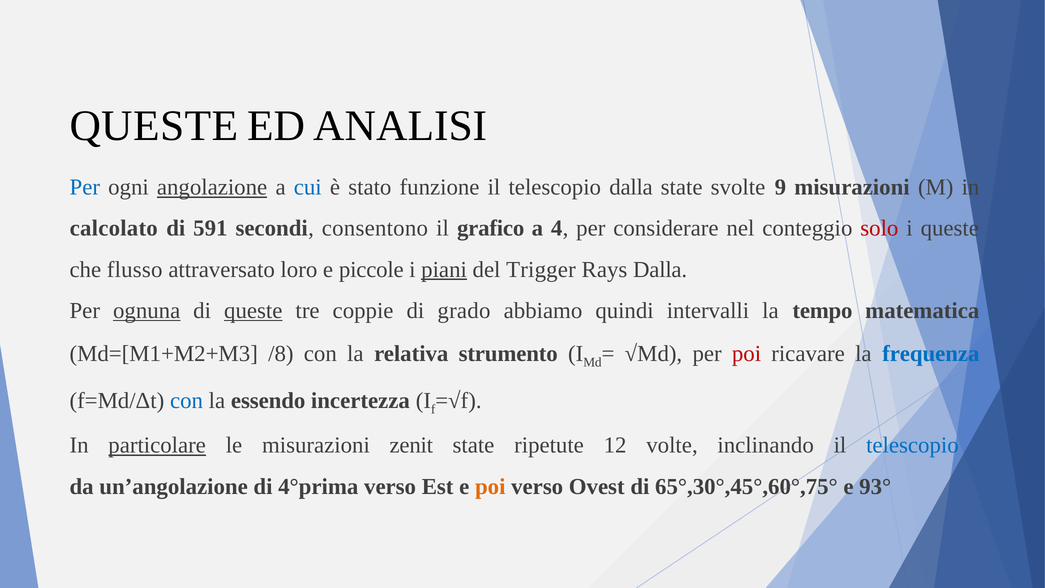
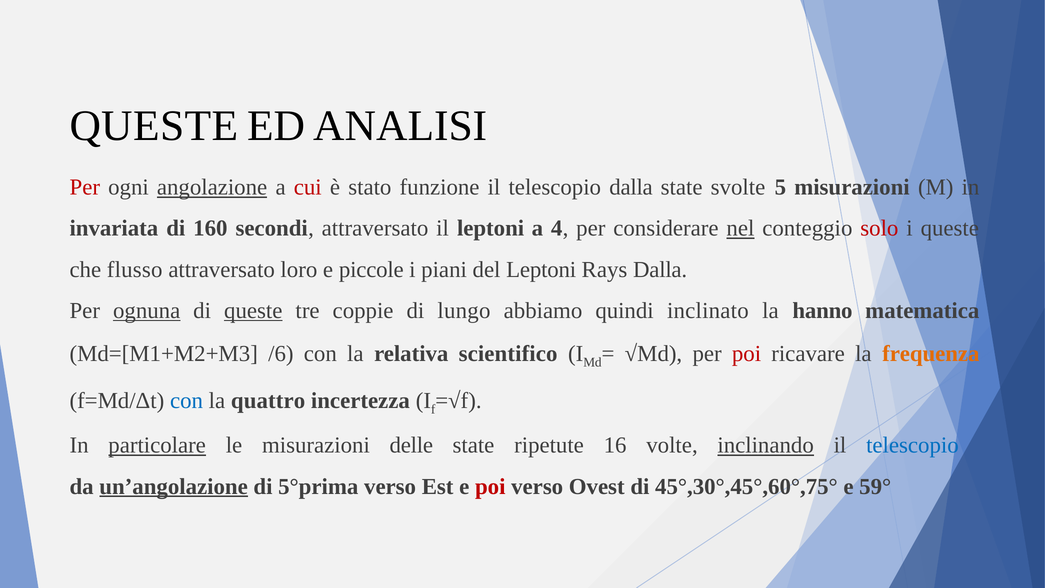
Per colour: blue -> red (85, 187)
cui colour: blue -> red (308, 187)
9: 9 -> 5 (780, 187)
calcolato: calcolato -> invariata (114, 228)
591: 591 -> 160 (210, 228)
secondi consentono: consentono -> attraversato (375, 228)
il grafico: grafico -> leptoni (491, 228)
nel underline: none -> present (740, 228)
piani underline: present -> none (444, 269)
del Trigger: Trigger -> Leptoni (541, 269)
grado: grado -> lungo (464, 311)
intervalli: intervalli -> inclinato (708, 311)
tempo: tempo -> hanno (823, 311)
/8: /8 -> /6 (281, 354)
strumento: strumento -> scientifico (508, 354)
frequenza colour: blue -> orange (931, 354)
essendo: essendo -> quattro (268, 400)
zenit: zenit -> delle (411, 445)
12: 12 -> 16 (615, 445)
inclinando underline: none -> present (766, 445)
un’angolazione underline: none -> present (174, 486)
4°prima: 4°prima -> 5°prima (318, 486)
poi colour: orange -> red (490, 486)
65°,30°,45°,60°,75°: 65°,30°,45°,60°,75° -> 45°,30°,45°,60°,75° (746, 486)
93°: 93° -> 59° (875, 486)
